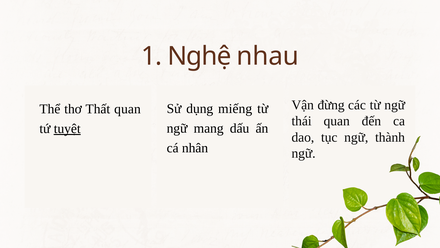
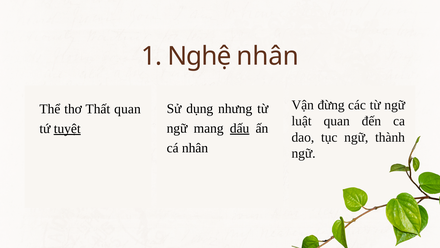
Nghệ nhau: nhau -> nhân (268, 56)
miếng: miếng -> nhưng (235, 108)
thái: thái -> luật (302, 121)
dấu underline: none -> present (240, 128)
